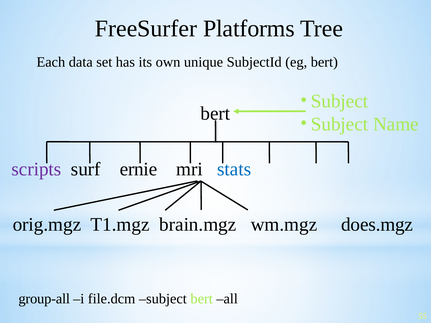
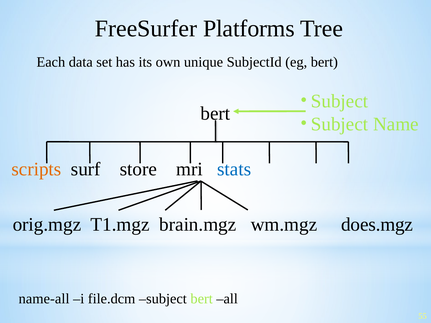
scripts colour: purple -> orange (36, 169)
ernie: ernie -> store (138, 169)
group-all: group-all -> name-all (44, 299)
